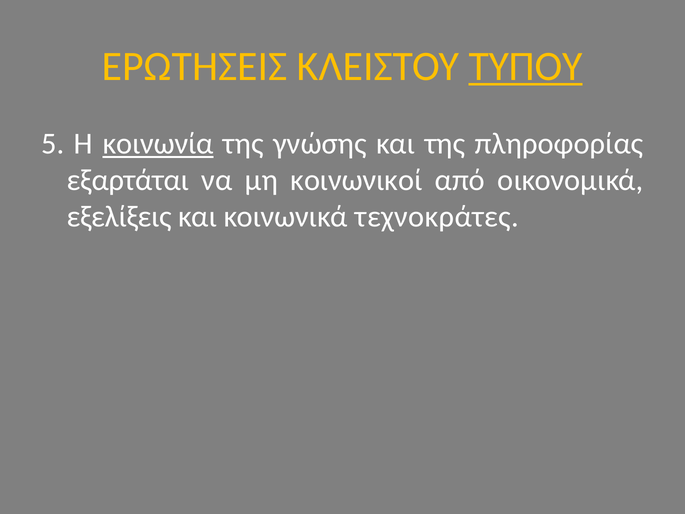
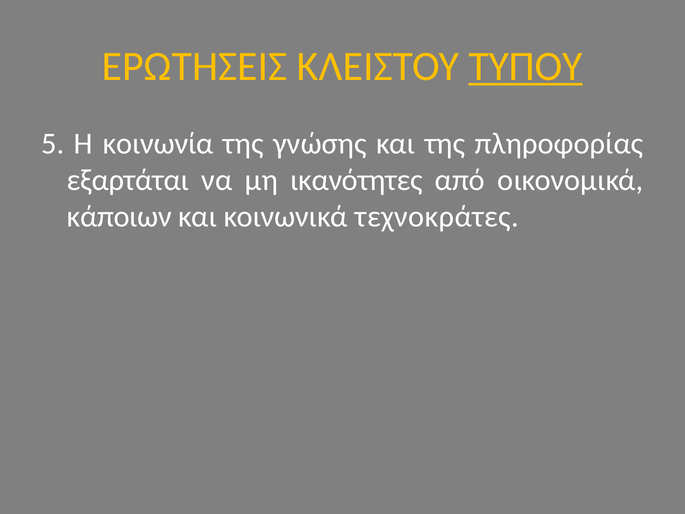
κοινωνία underline: present -> none (158, 144)
κοινωνικοί: κοινωνικοί -> ικανότητες (356, 180)
εξελίξεις: εξελίξεις -> κάποιων (119, 217)
